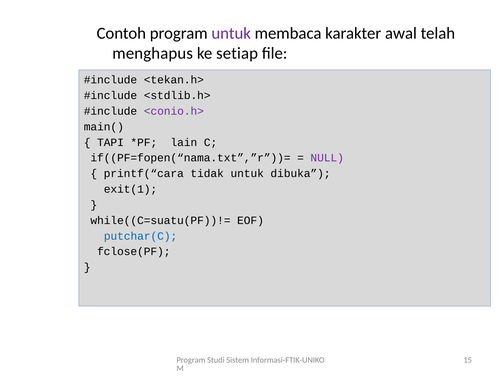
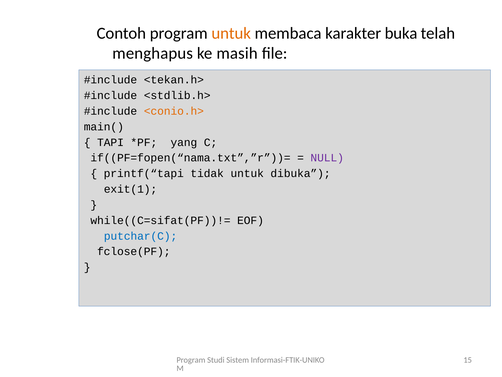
untuk colour: purple -> orange (231, 33)
awal: awal -> buka (401, 33)
setiap: setiap -> masih (237, 53)
<conio.h> colour: purple -> orange (174, 111)
lain: lain -> yang (184, 142)
printf(“cara: printf(“cara -> printf(“tapi (144, 173)
while((C=suatu(PF))!=: while((C=suatu(PF))!= -> while((C=sifat(PF))!= (160, 220)
